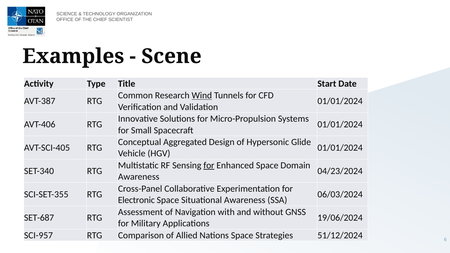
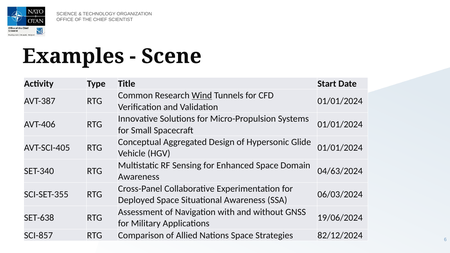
for underline: present -> none (209, 165)
04/23/2024: 04/23/2024 -> 04/63/2024 (340, 171)
Electronic: Electronic -> Deployed (136, 200)
SET-687: SET-687 -> SET-638 (39, 218)
SCI-957: SCI-957 -> SCI-857 (38, 235)
51/12/2024: 51/12/2024 -> 82/12/2024 (340, 235)
